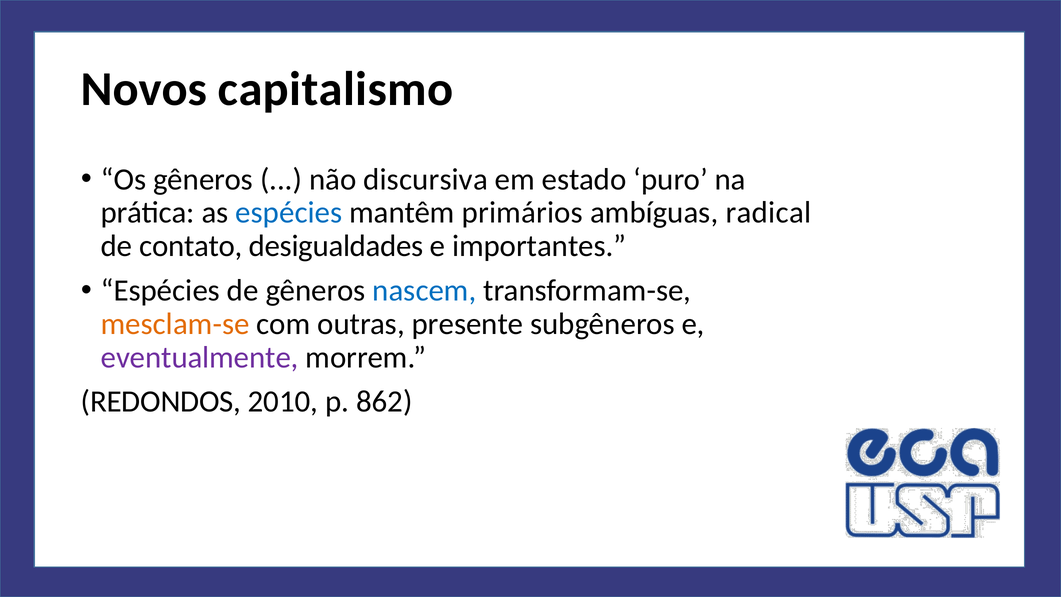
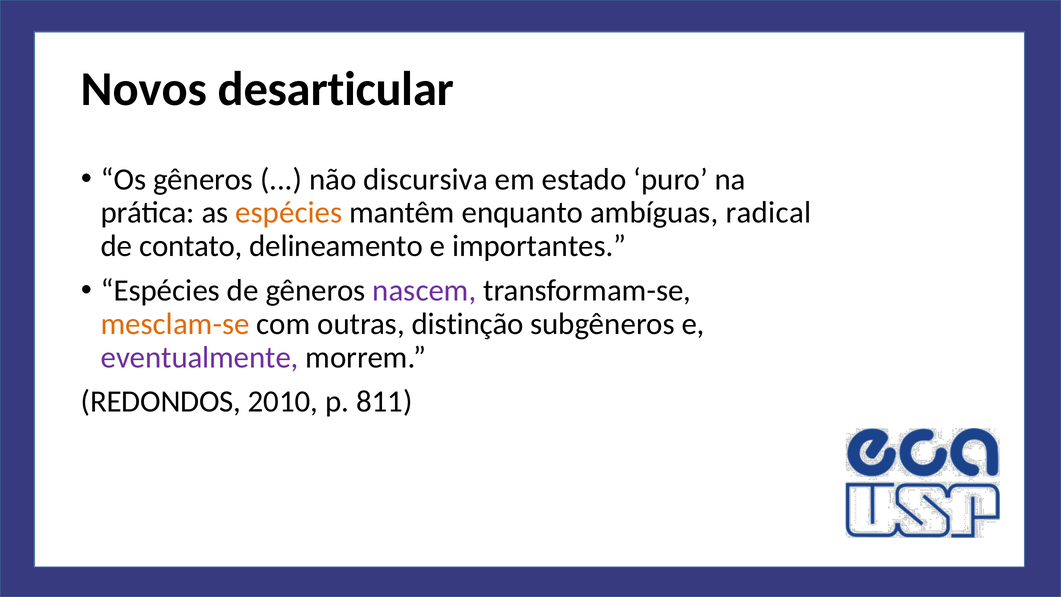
capitalismo: capitalismo -> desarticular (336, 89)
espécies colour: blue -> orange (289, 213)
primários: primários -> enquanto (522, 213)
desigualdades: desigualdades -> delineamento (336, 246)
nascem colour: blue -> purple (424, 290)
presente: presente -> distinção (468, 324)
862: 862 -> 811 (384, 402)
